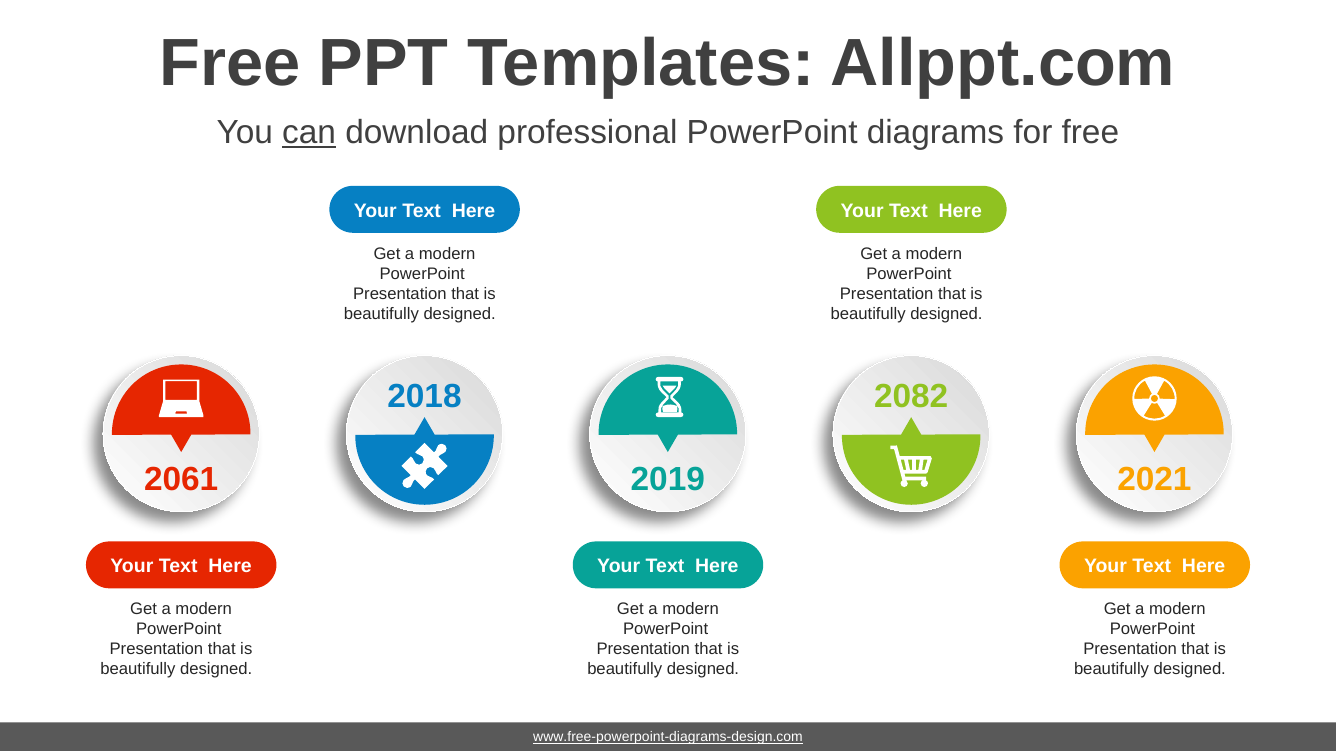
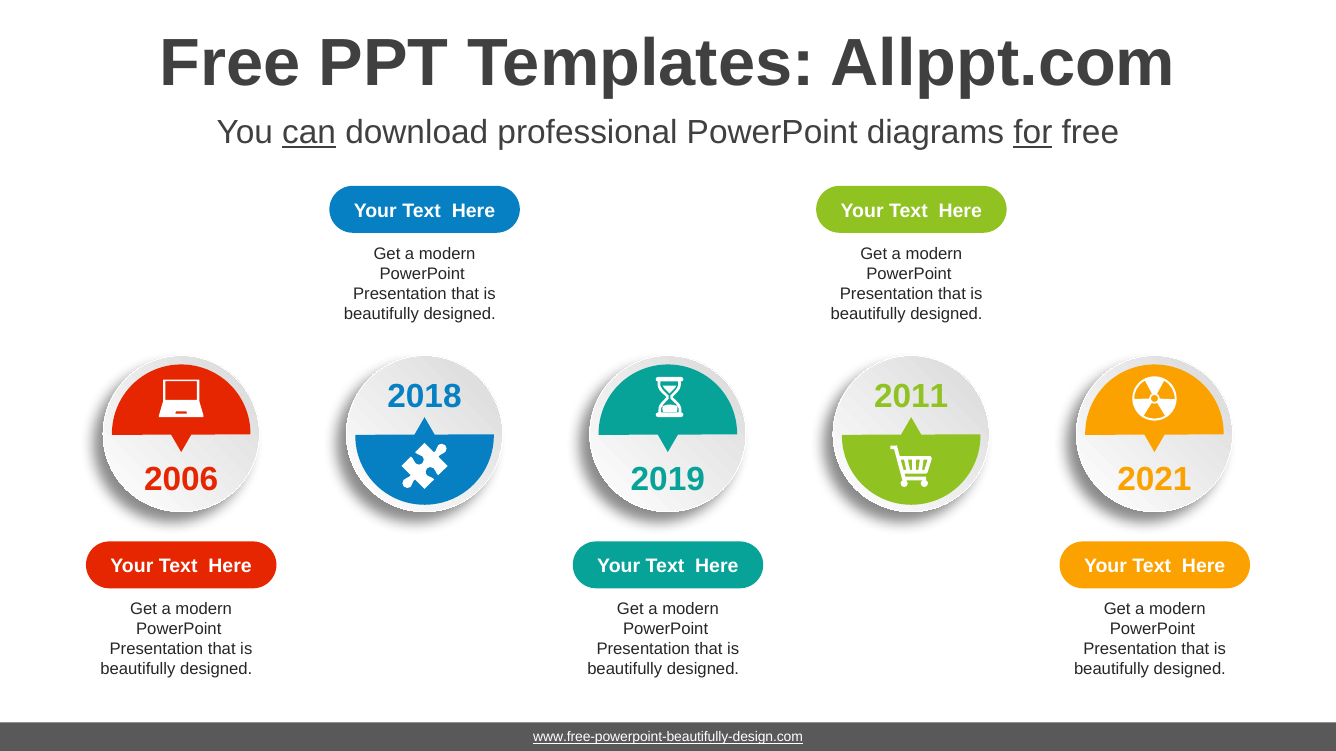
for underline: none -> present (1033, 133)
2082: 2082 -> 2011 (911, 397)
2061: 2061 -> 2006 (181, 479)
www.free-powerpoint-diagrams-design.com: www.free-powerpoint-diagrams-design.com -> www.free-powerpoint-beautifully-design.com (668, 737)
